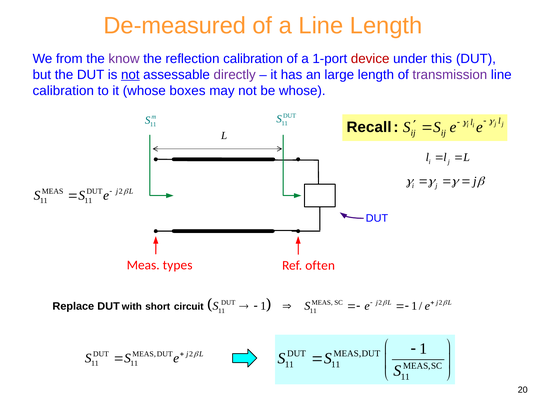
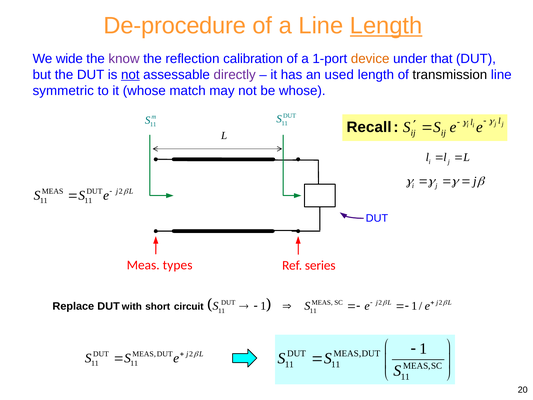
De-measured: De-measured -> De-procedure (175, 26)
Length underline: none -> present (386, 26)
from: from -> wide (69, 59)
device colour: red -> orange (370, 59)
this: this -> that (442, 59)
large: large -> used (339, 75)
transmission colour: purple -> black (450, 75)
calibration: calibration -> symmetric (63, 91)
boxes: boxes -> match (188, 91)
often: often -> series (320, 265)
